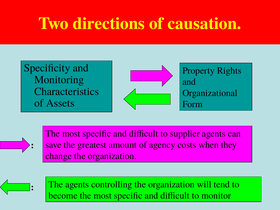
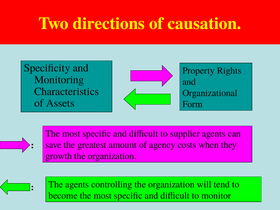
change: change -> growth (59, 156)
